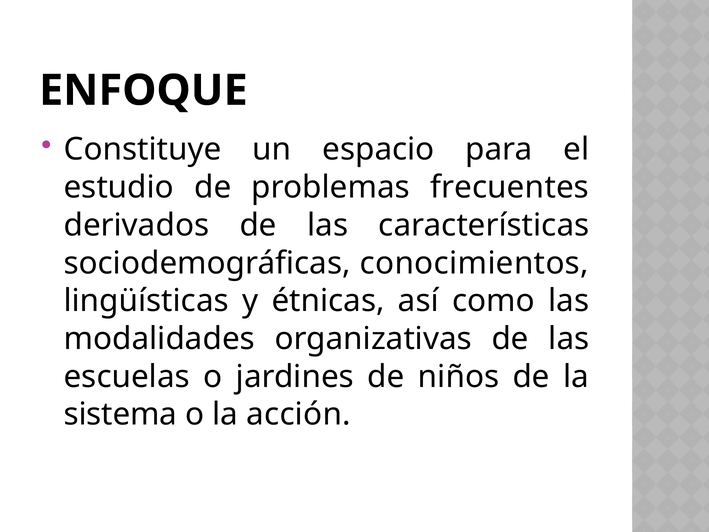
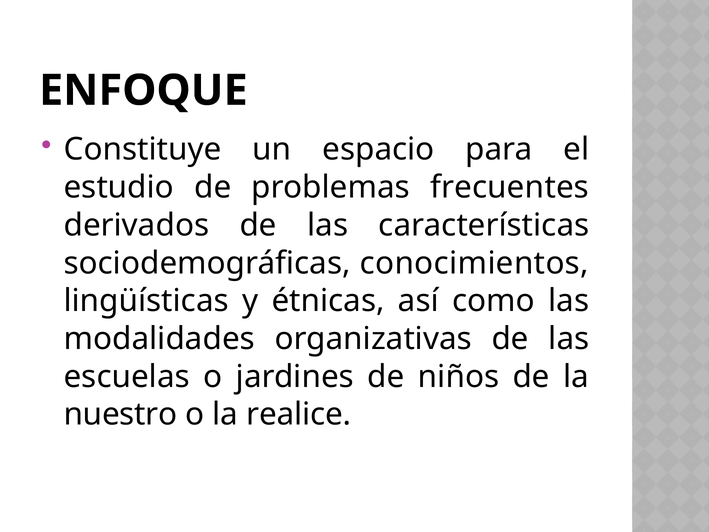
sistema: sistema -> nuestro (120, 414)
acción: acción -> realice (299, 414)
